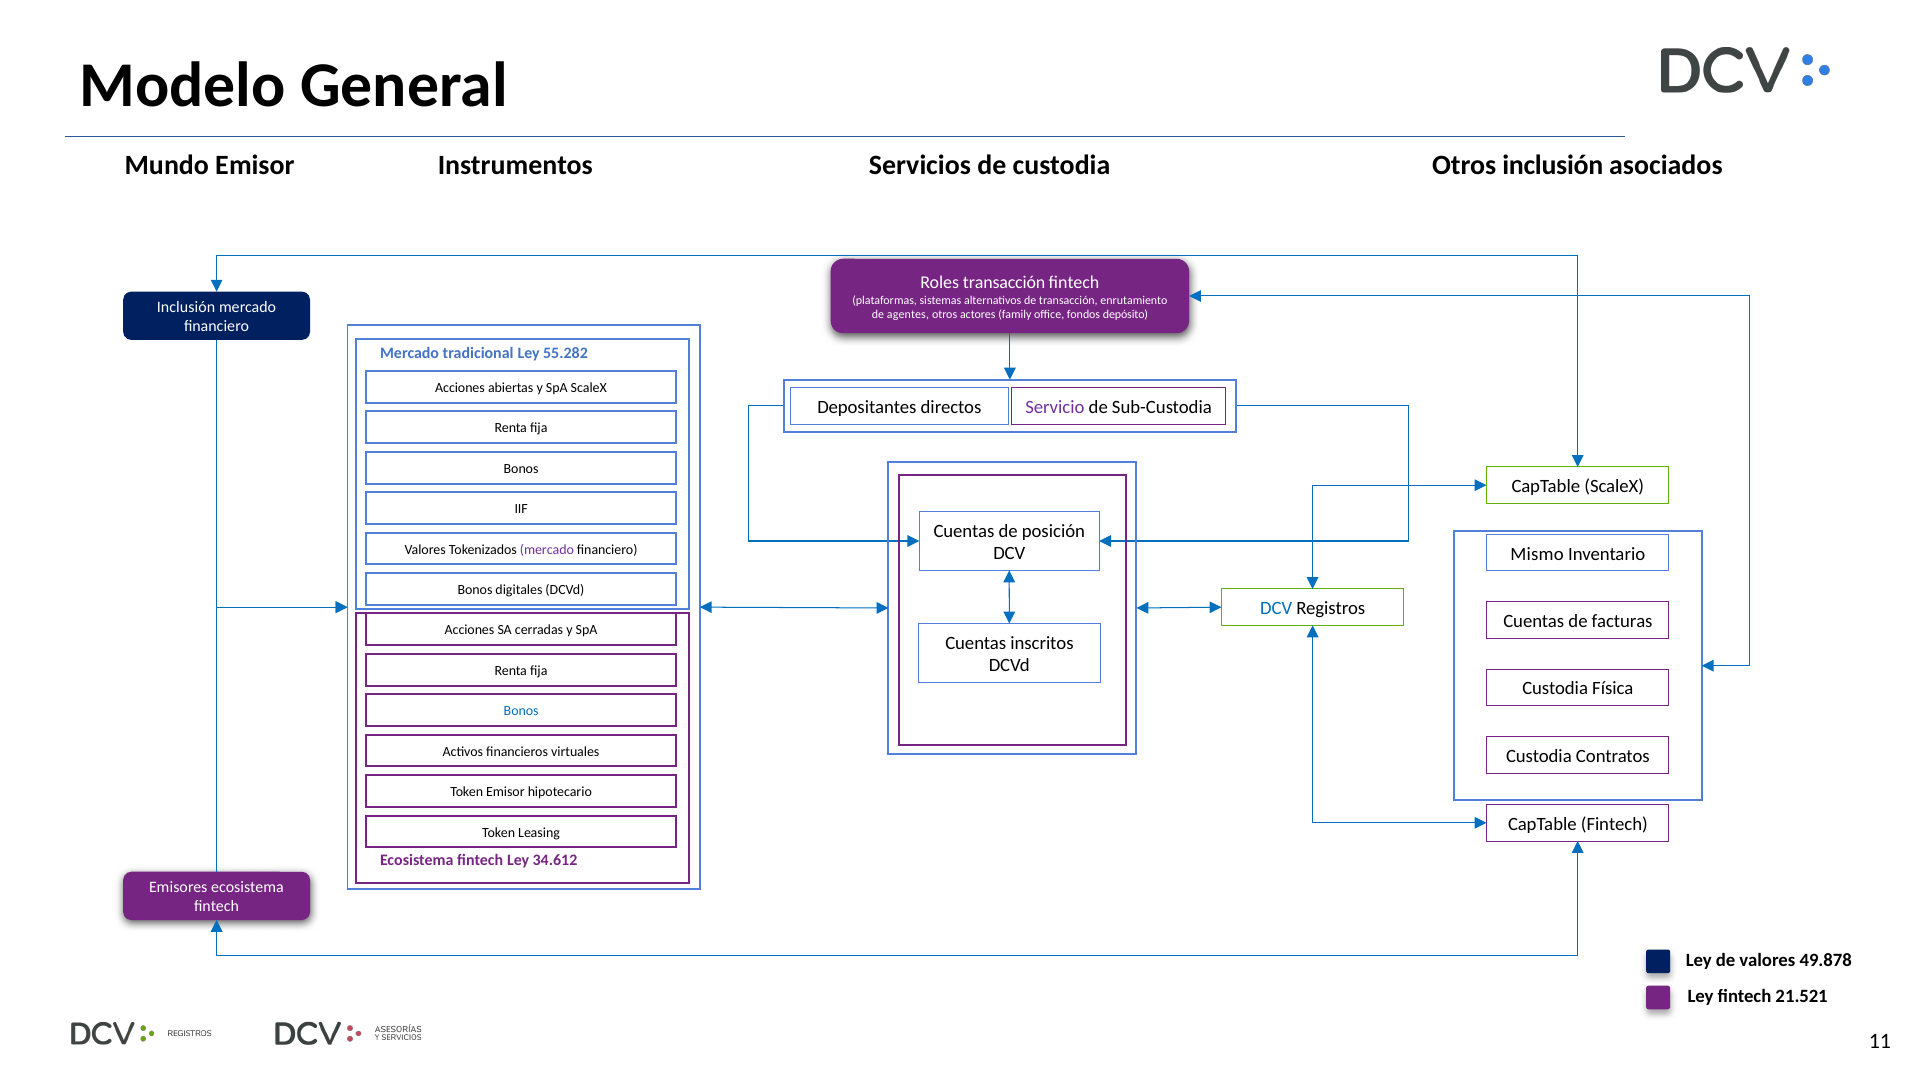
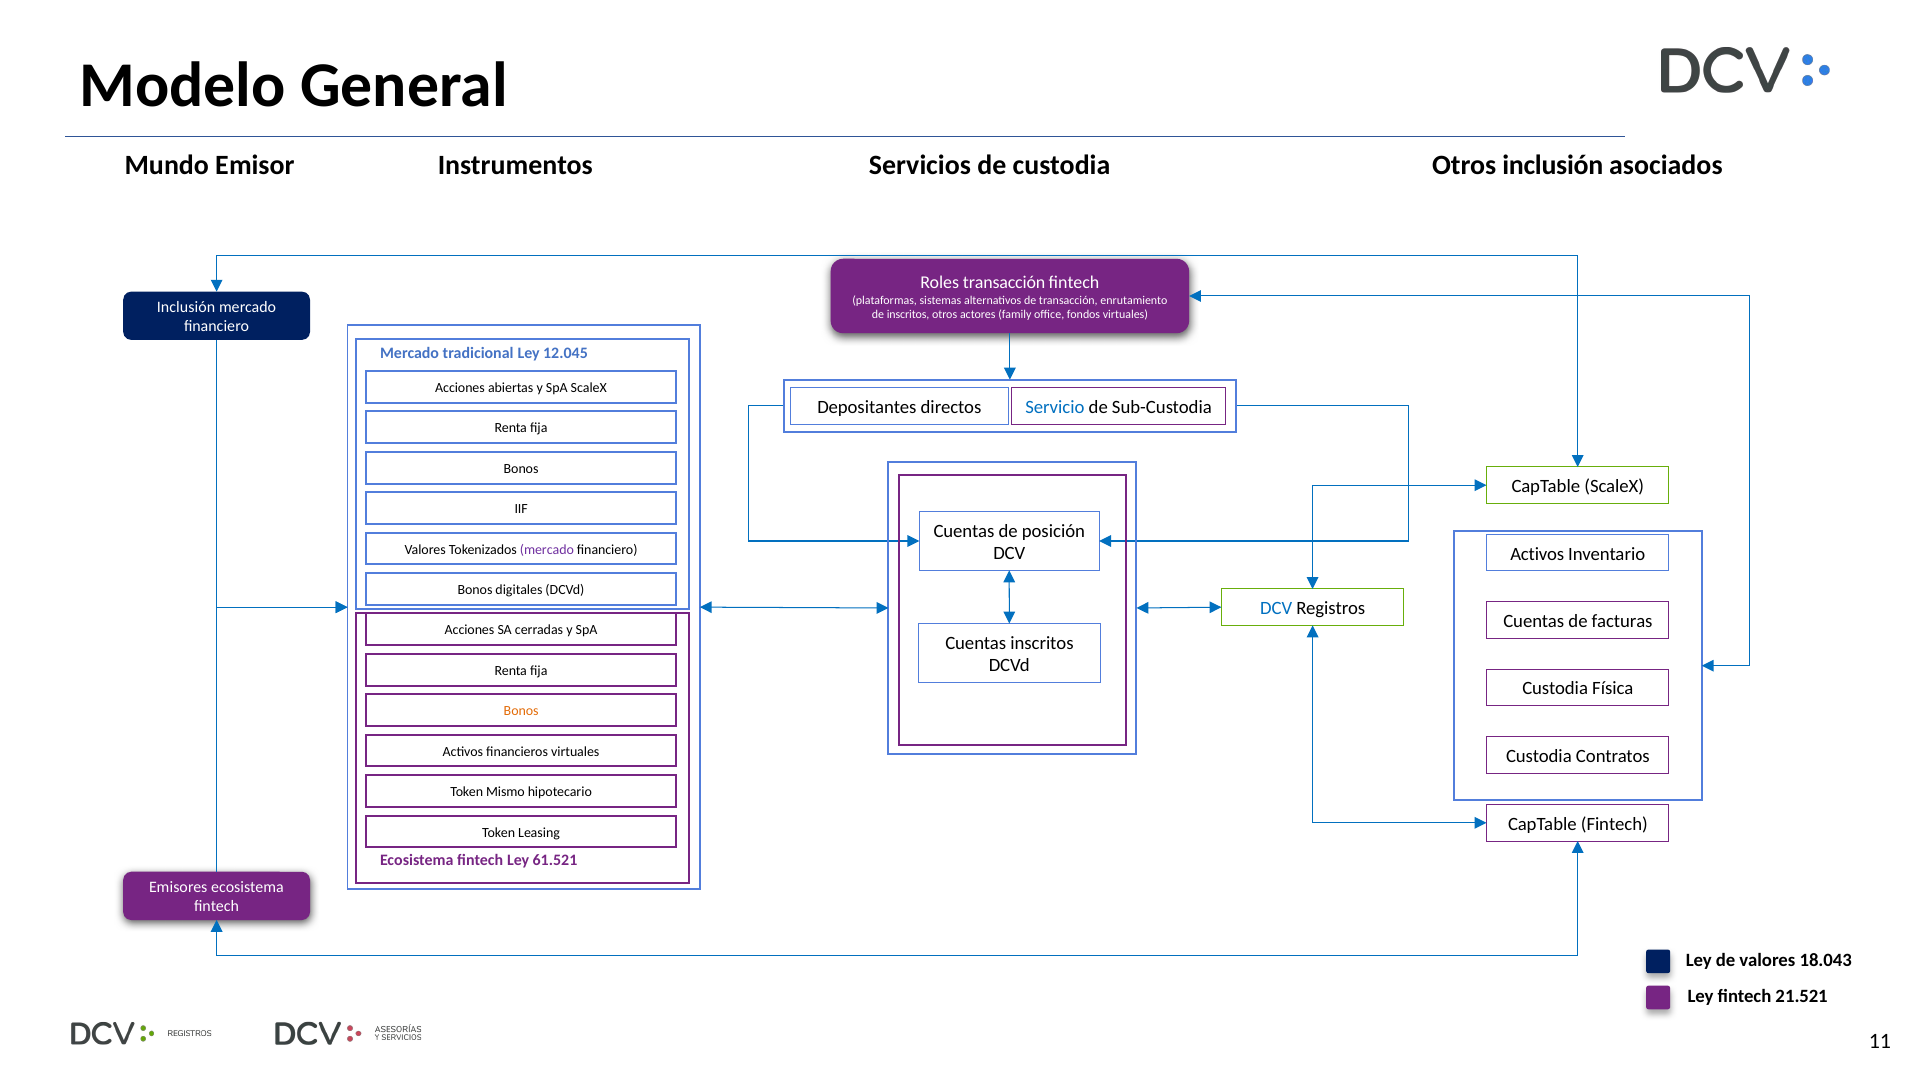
de agentes: agentes -> inscritos (908, 315)
fondos depósito: depósito -> virtuales (1125, 315)
55.282: 55.282 -> 12.045 (566, 353)
Servicio colour: purple -> blue (1055, 407)
Mismo: Mismo -> Activos (1537, 554)
Bonos colour: blue -> orange (521, 711)
Token Emisor: Emisor -> Mismo (505, 792)
34.612: 34.612 -> 61.521 (555, 860)
49.878: 49.878 -> 18.043 (1826, 960)
